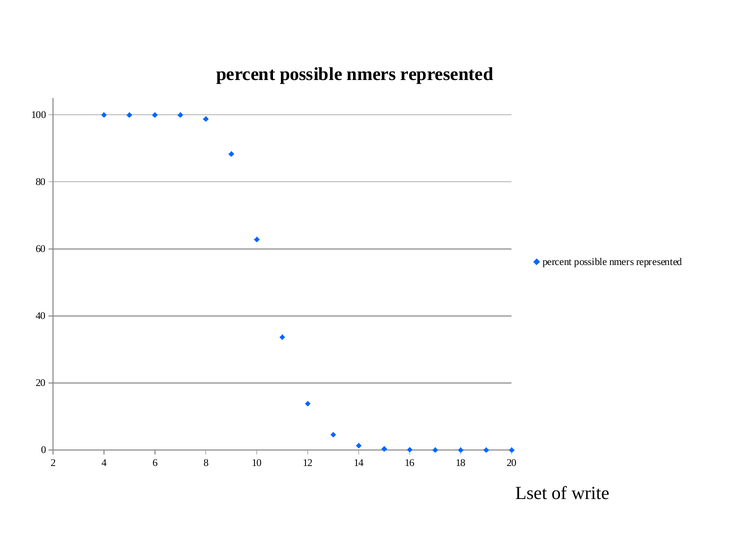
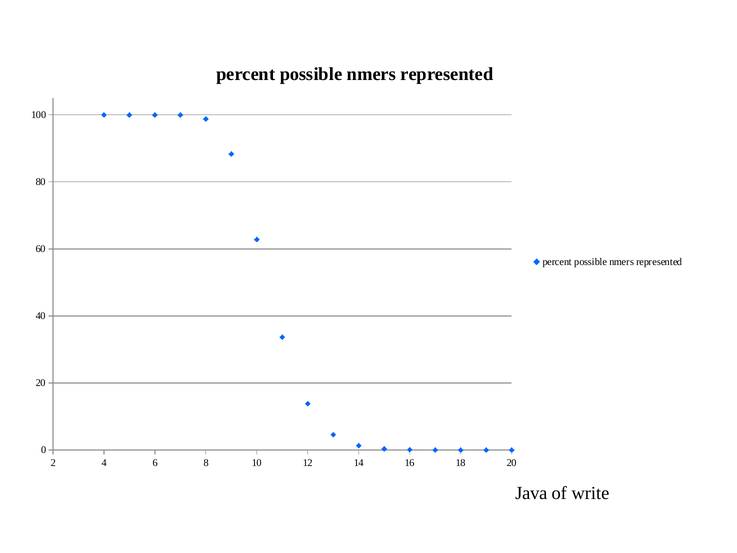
Lset: Lset -> Java (531, 493)
